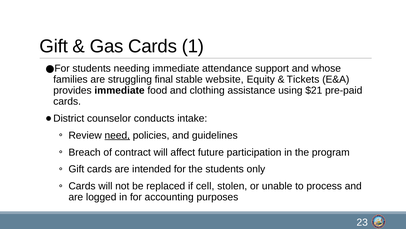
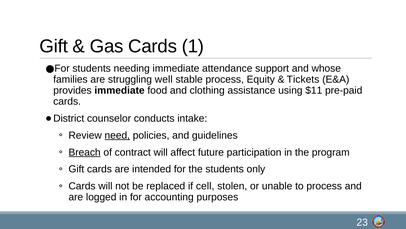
final: final -> well (164, 79)
stable website: website -> process (225, 79)
$21: $21 -> $11 (314, 90)
Breach underline: none -> present (85, 152)
